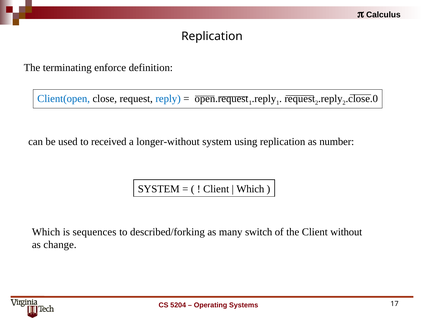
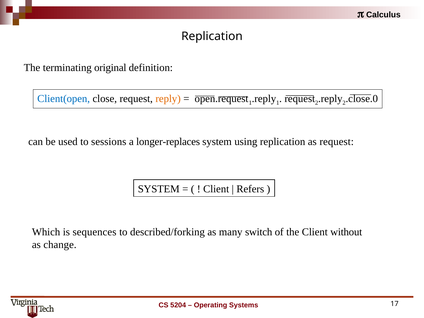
enforce: enforce -> original (110, 68)
reply colour: blue -> orange (168, 99)
received: received -> sessions (109, 142)
longer-without: longer-without -> longer-replaces (168, 142)
as number: number -> request (337, 142)
Which: Which -> Refers (250, 189)
